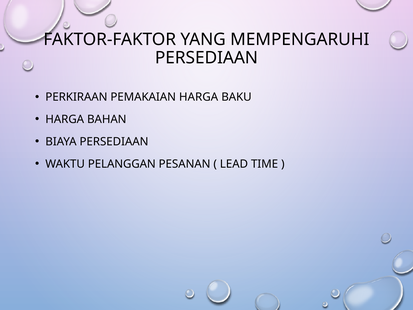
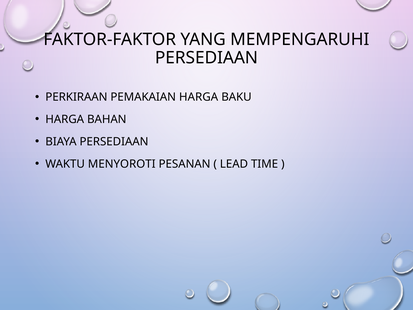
PELANGGAN: PELANGGAN -> MENYOROTI (122, 164)
